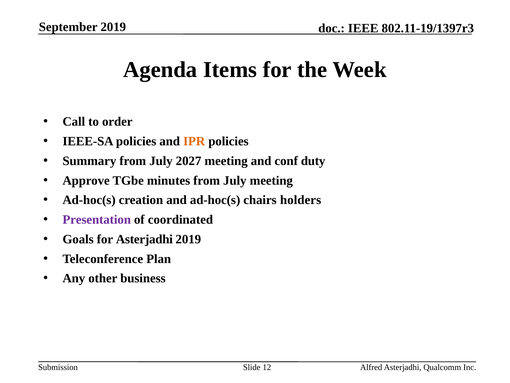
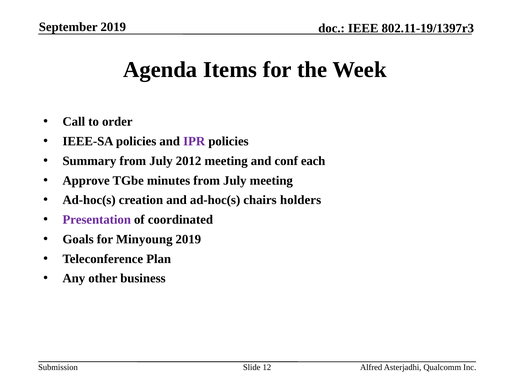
IPR colour: orange -> purple (194, 141)
2027: 2027 -> 2012 (189, 161)
duty: duty -> each (313, 161)
for Asterjadhi: Asterjadhi -> Minyoung (144, 239)
